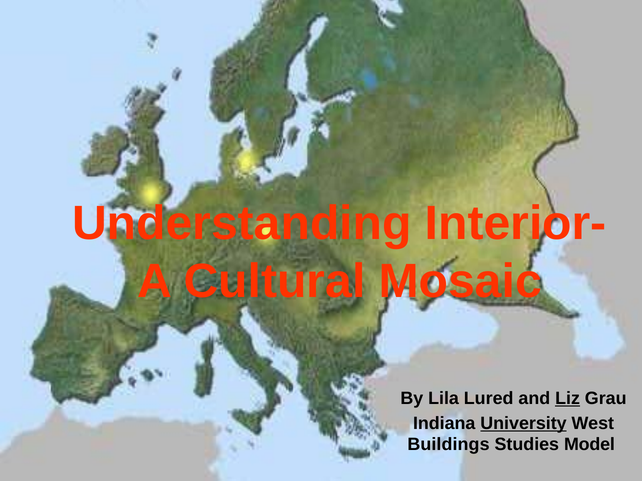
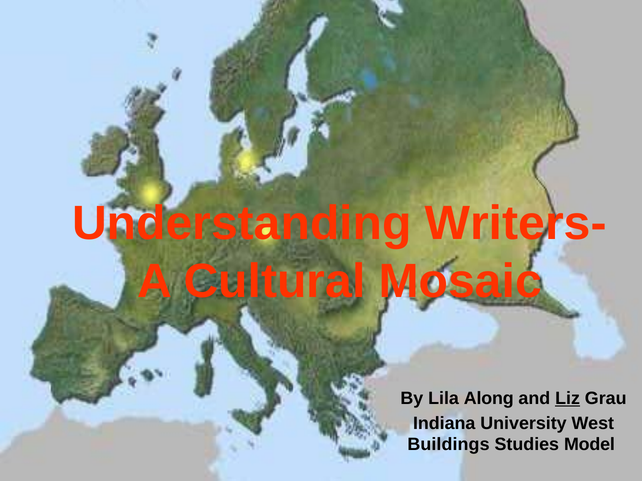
Interior-: Interior- -> Writers- (516, 224)
Lured: Lured -> Along (489, 399)
University underline: present -> none (523, 424)
